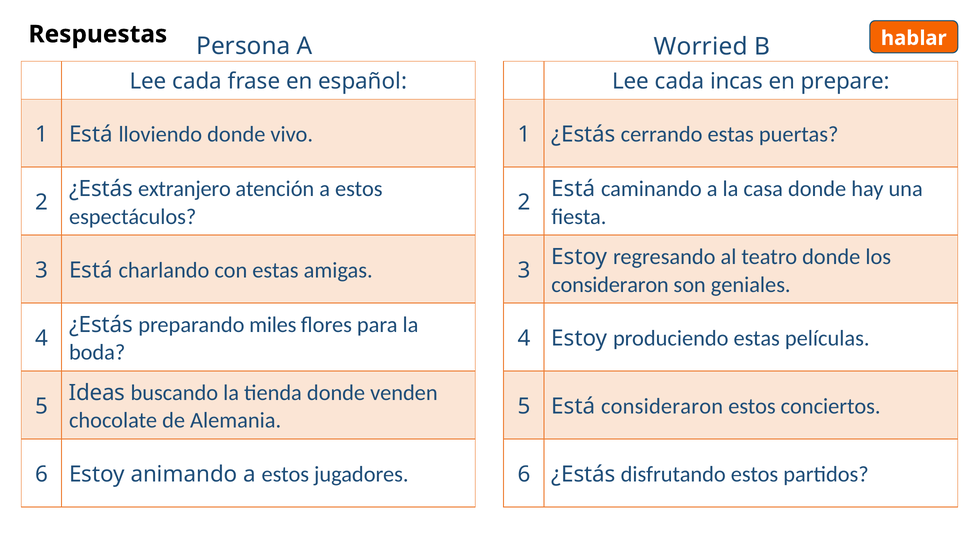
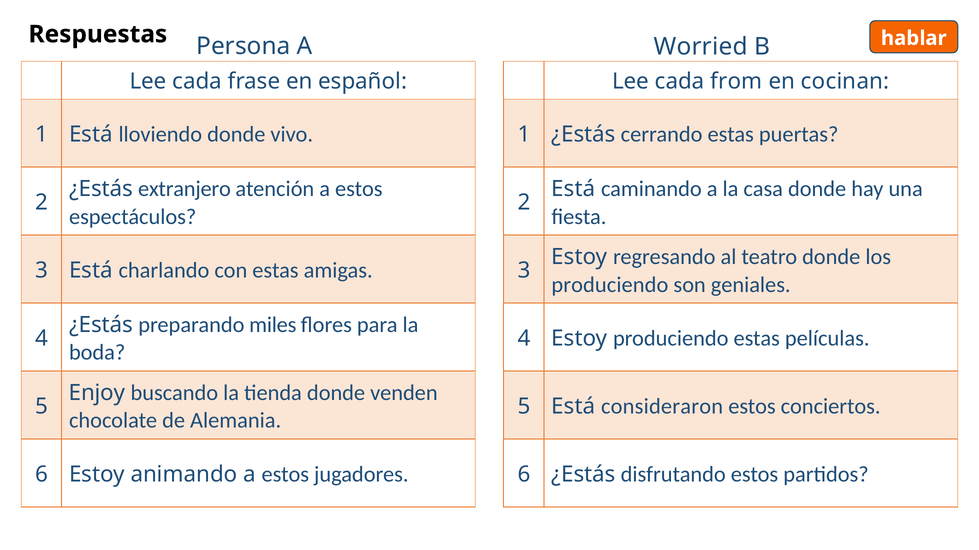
incas: incas -> from (736, 82)
prepare: prepare -> cocinan (845, 82)
consideraron: consideraron -> produciendo (610, 285)
Ideas: Ideas -> Enjoy (97, 393)
